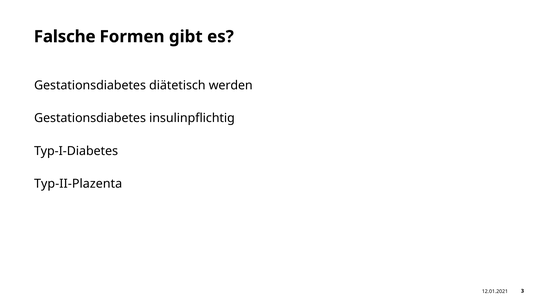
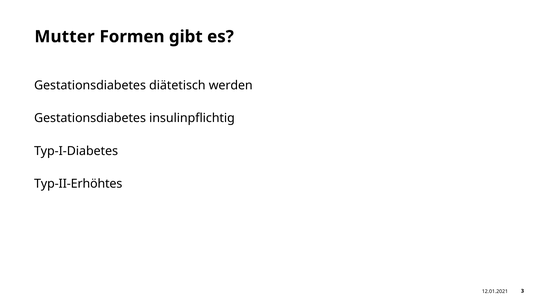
Falsche: Falsche -> Mutter (65, 37)
Typ-II-Plazenta: Typ-II-Plazenta -> Typ-II-Erhöhtes (78, 184)
